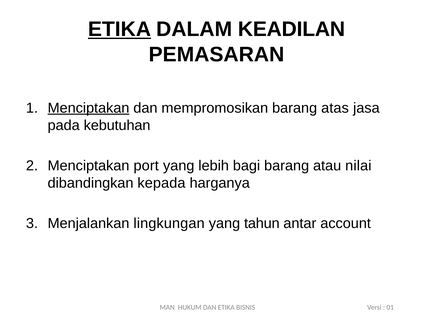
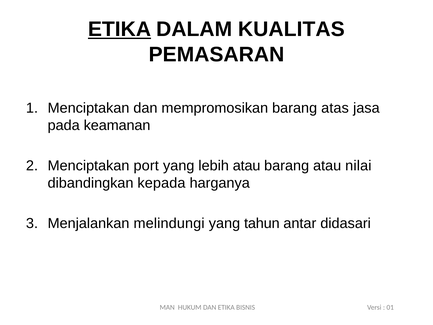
KEADILAN: KEADILAN -> KUALITAS (291, 29)
Menciptakan underline: present -> none (89, 108)
kebutuhan: kebutuhan -> keamanan (117, 125)
lebih bagi: bagi -> atau (247, 166)
lingkungan: lingkungan -> melindungi (169, 223)
account: account -> didasari (346, 223)
